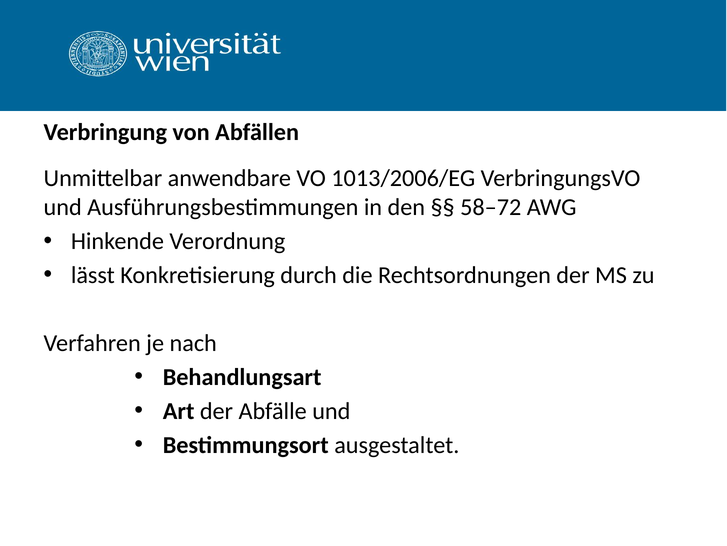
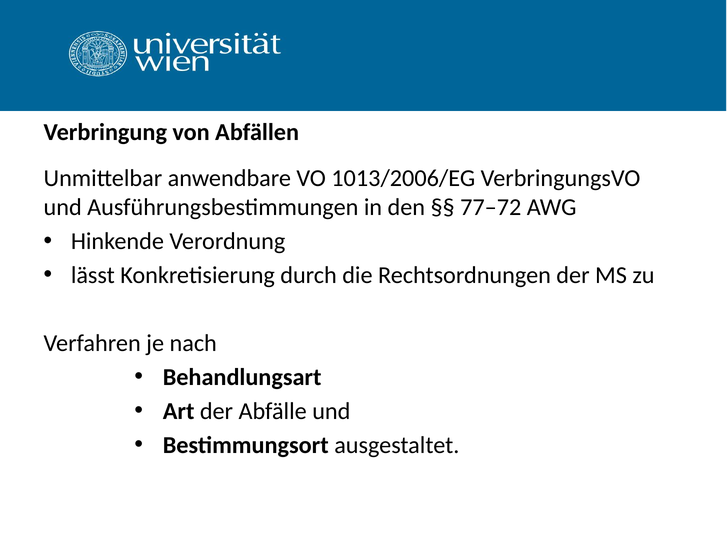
58–72: 58–72 -> 77–72 (491, 207)
